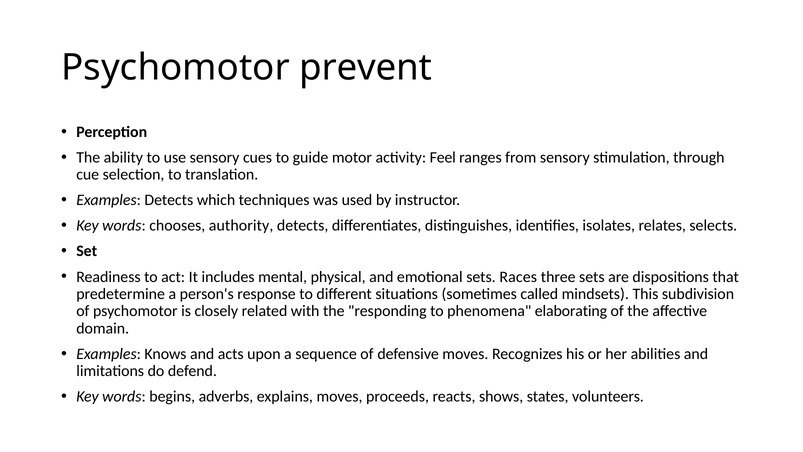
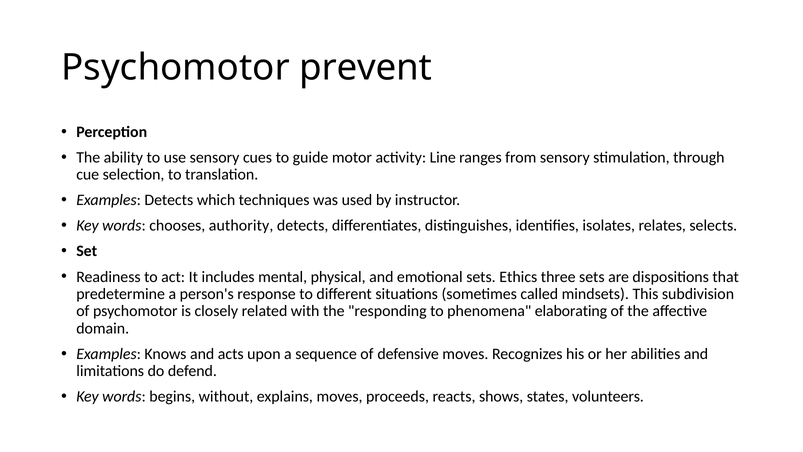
Feel: Feel -> Line (443, 157)
Races: Races -> Ethics (518, 277)
adverbs: adverbs -> without (226, 396)
